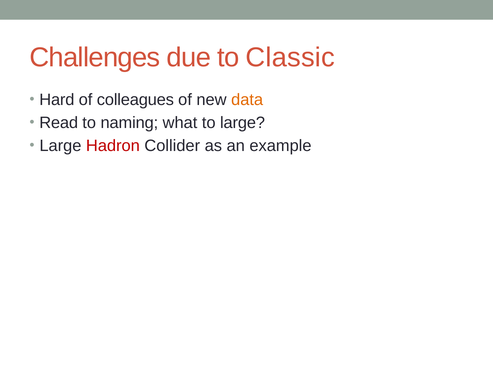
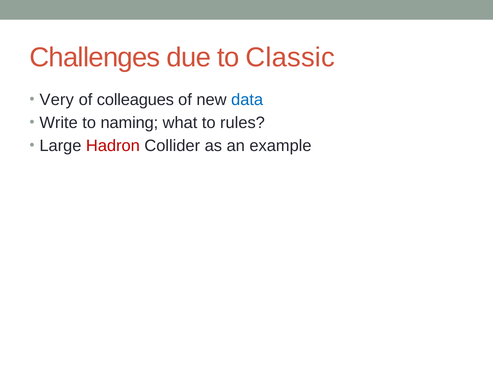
Hard: Hard -> Very (57, 100)
data colour: orange -> blue (247, 100)
Read: Read -> Write (59, 123)
to large: large -> rules (242, 123)
